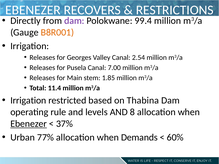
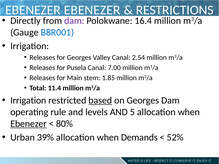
EBENEZER RECOVERS: RECOVERS -> EBENEZER (92, 10)
99.4: 99.4 -> 16.4 (143, 21)
B8R001 colour: orange -> blue (57, 32)
based underline: none -> present (100, 101)
on Thabina: Thabina -> Georges (143, 101)
8: 8 -> 5 (132, 112)
37%: 37% -> 80% (64, 124)
77%: 77% -> 39% (45, 138)
60%: 60% -> 52% (175, 138)
